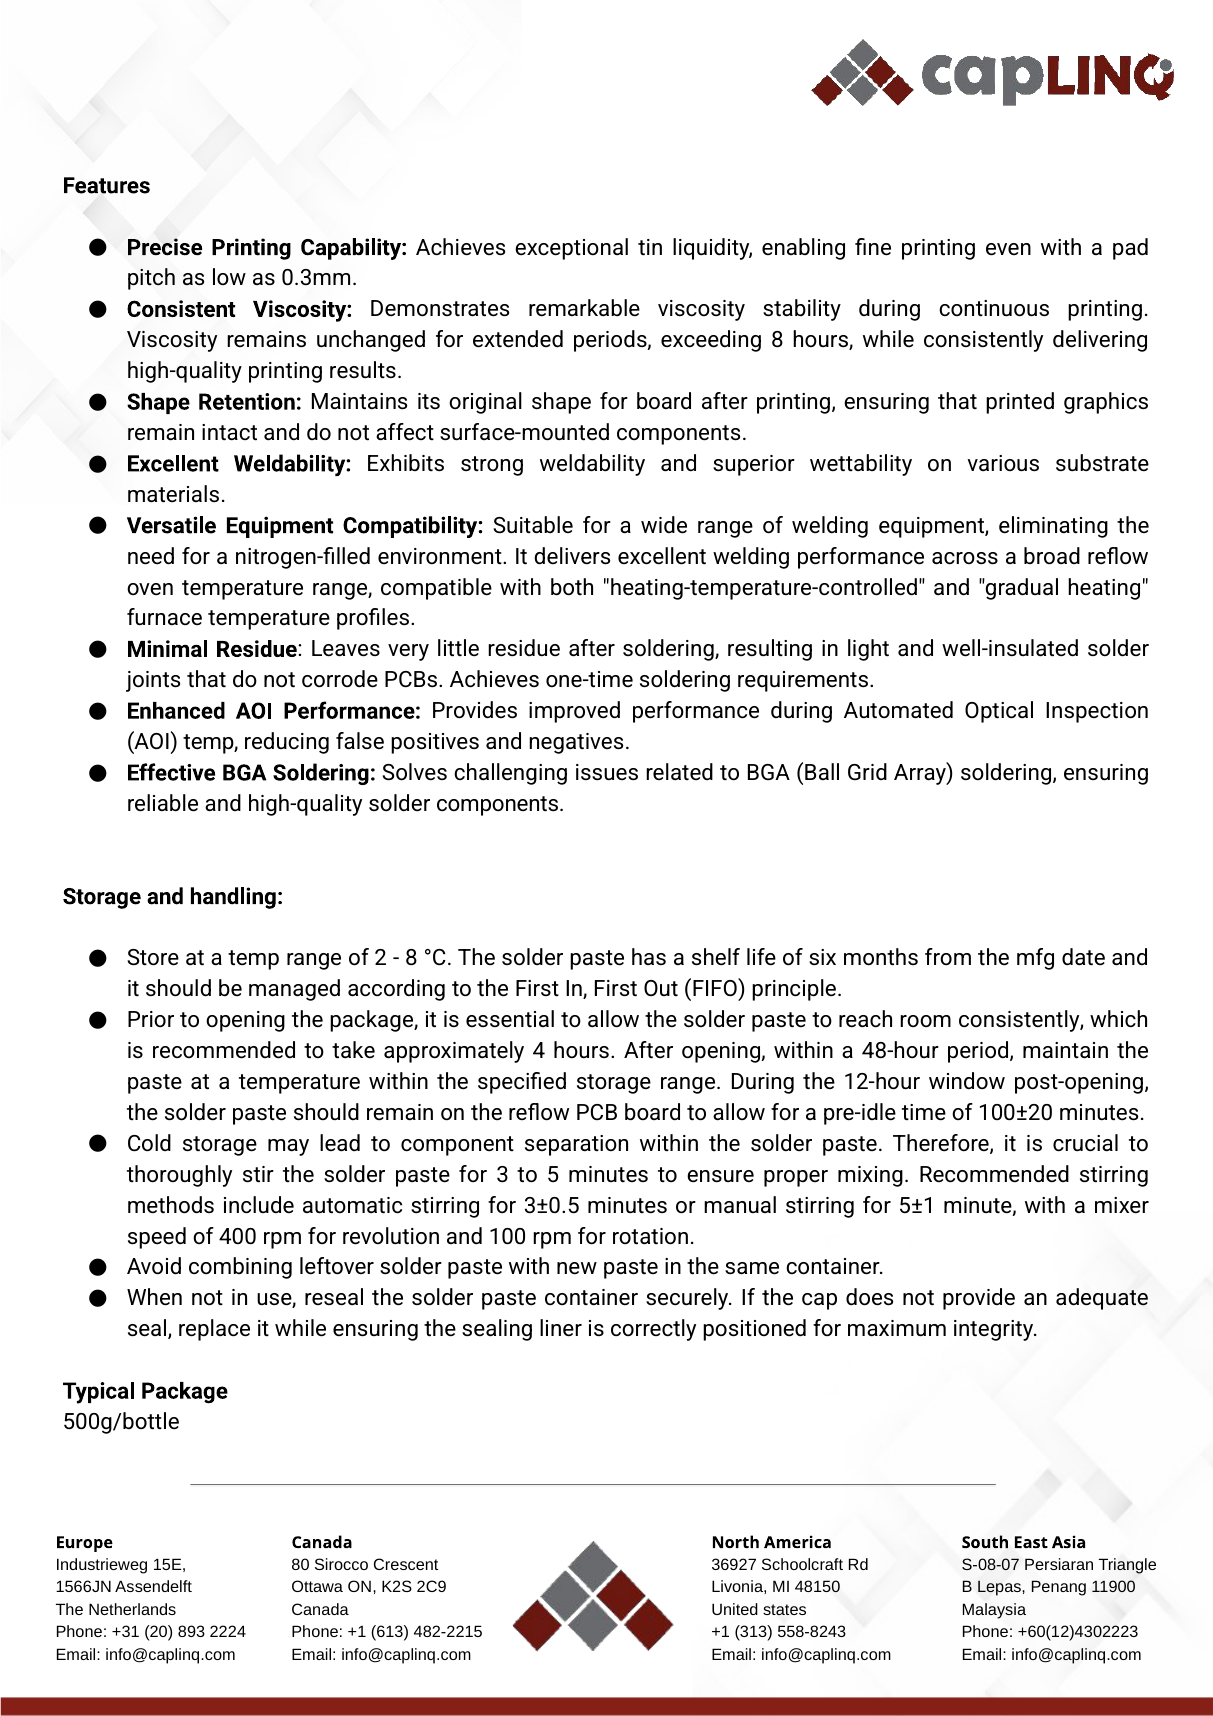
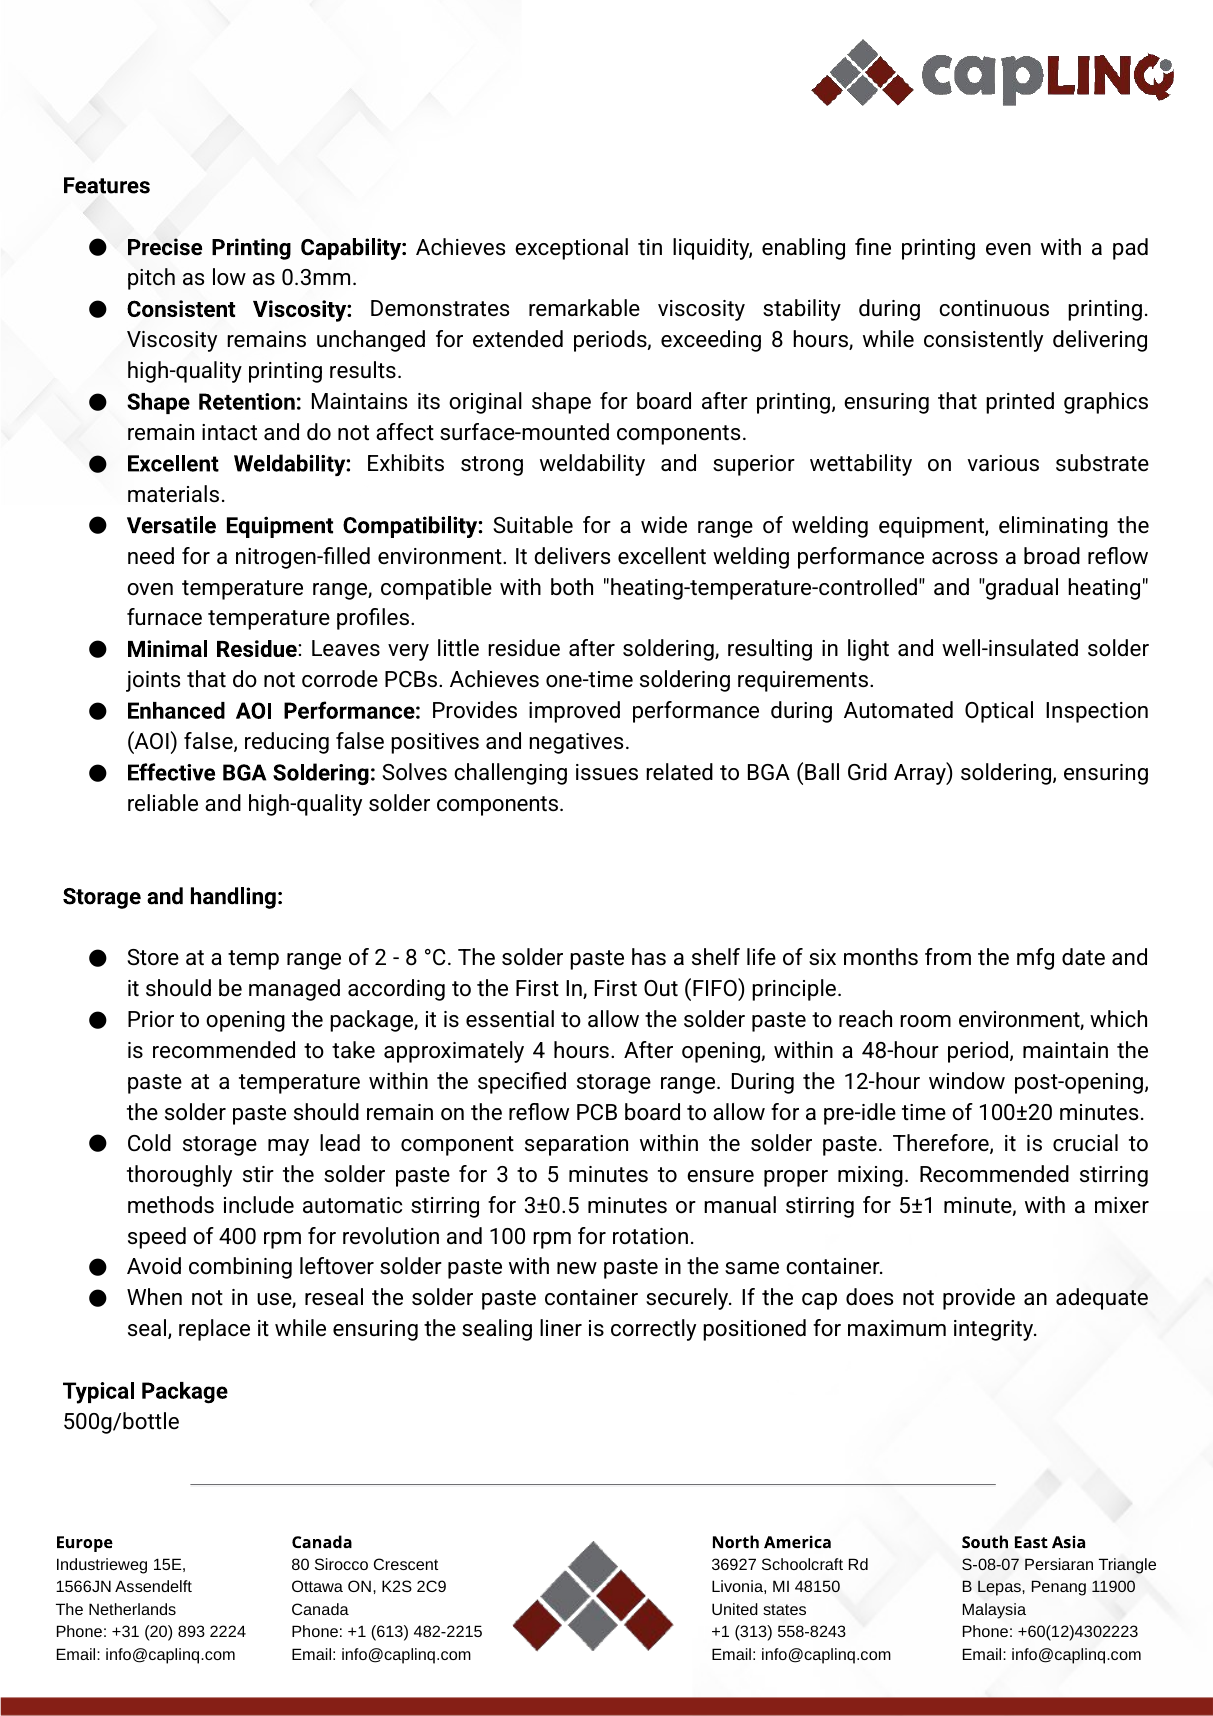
AOI temp: temp -> false (211, 742)
room consistently: consistently -> environment (1021, 1020)
